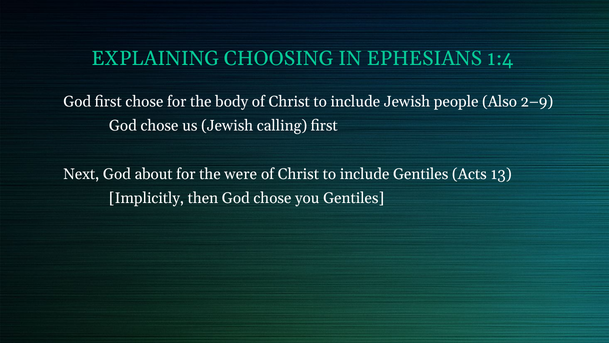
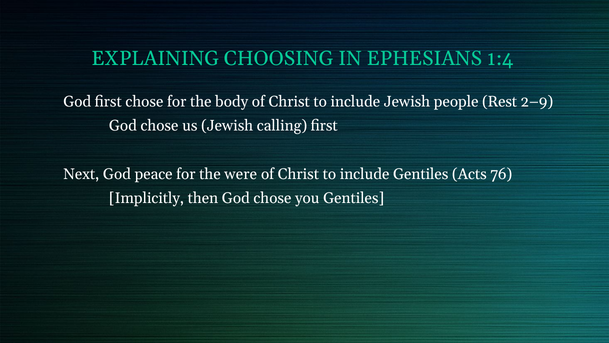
Also: Also -> Rest (500, 102)
about: about -> peace (154, 174)
13: 13 -> 76 (501, 174)
